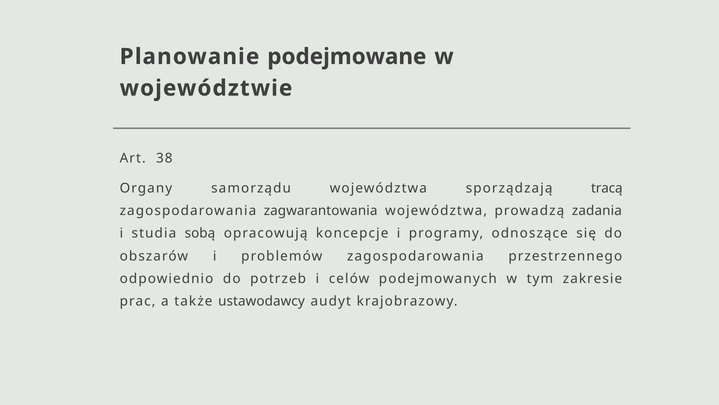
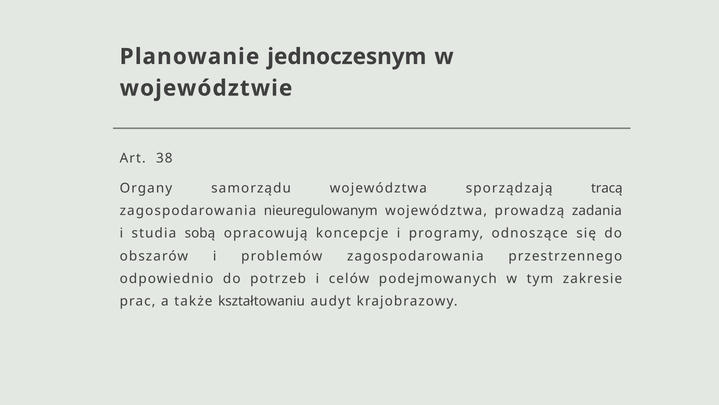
podejmowane: podejmowane -> jednoczesnym (347, 57)
zagwarantowania: zagwarantowania -> nieuregulowanym (321, 211)
ustawodawcy: ustawodawcy -> kształtowaniu (262, 301)
